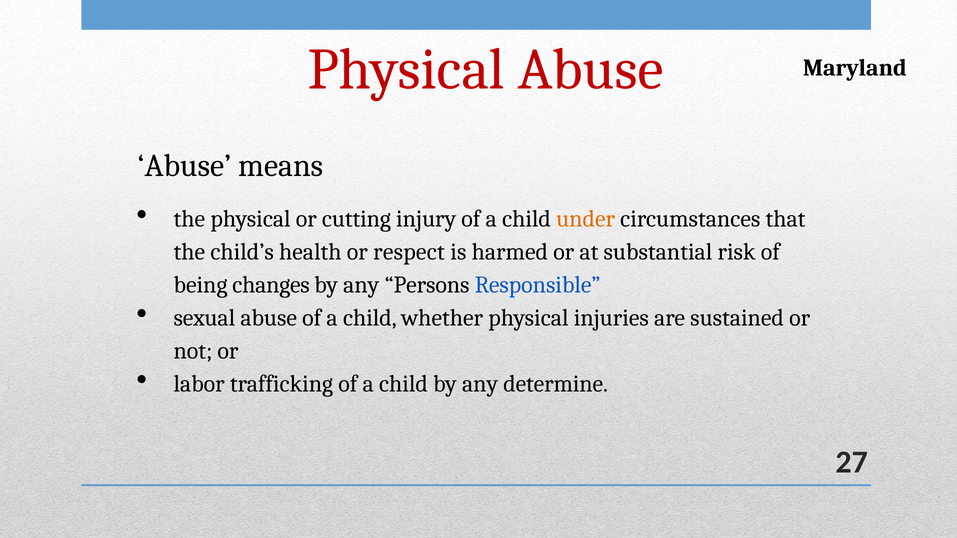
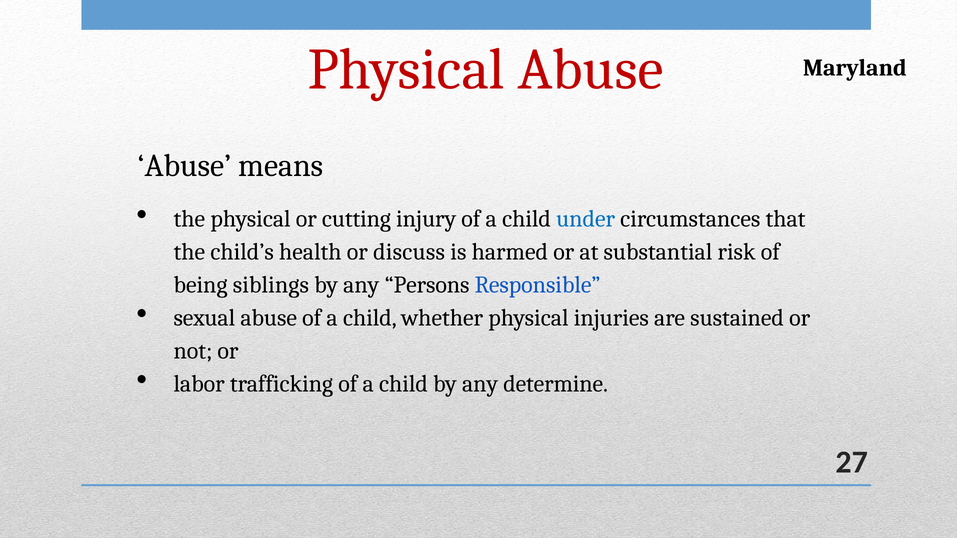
under colour: orange -> blue (586, 219)
respect: respect -> discuss (409, 252)
changes: changes -> siblings (271, 285)
